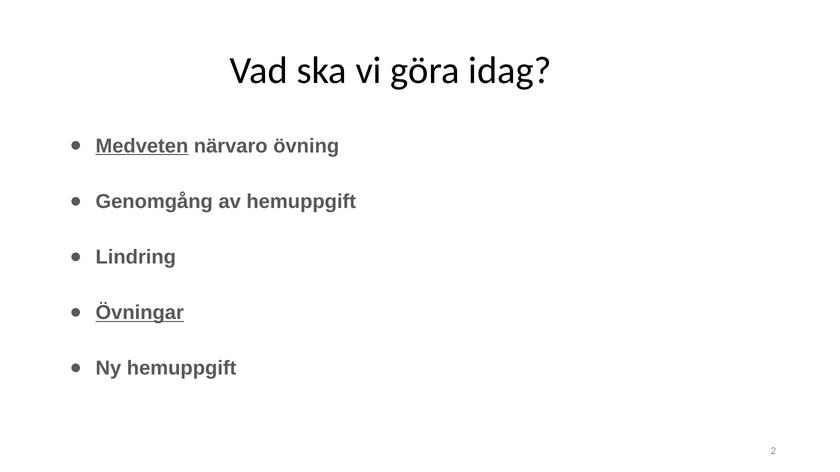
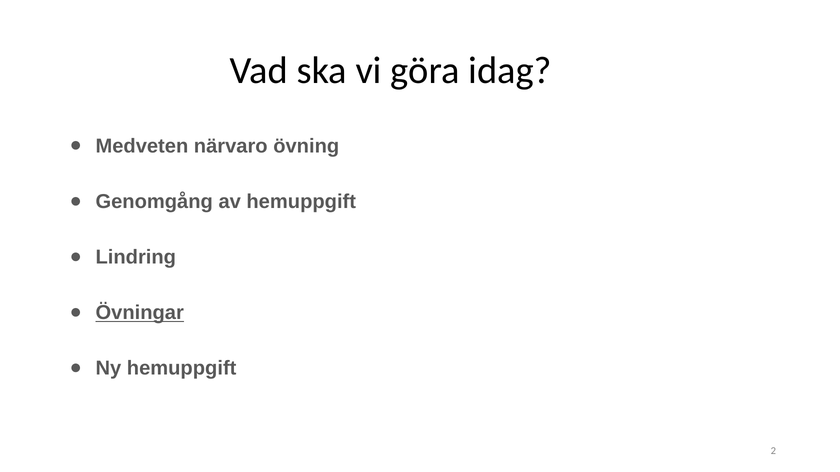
Medveten underline: present -> none (142, 146)
